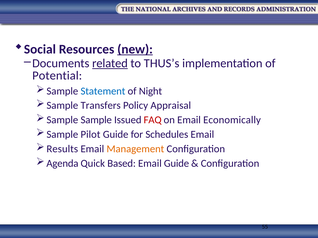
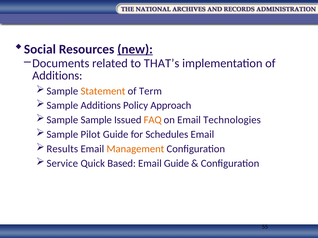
related underline: present -> none (110, 63)
THUS’s: THUS’s -> THAT’s (162, 63)
Potential: Potential -> Additions (57, 76)
Statement colour: blue -> orange (103, 91)
Night: Night -> Term (150, 91)
Sample Transfers: Transfers -> Additions (101, 106)
Appraisal: Appraisal -> Approach (171, 106)
FAQ colour: red -> orange (153, 120)
Economically: Economically -> Technologies (232, 120)
Agenda: Agenda -> Service (62, 164)
